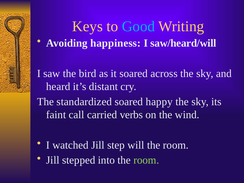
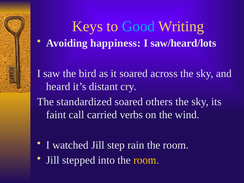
saw/heard/will: saw/heard/will -> saw/heard/lots (183, 43)
happy: happy -> others (159, 102)
will: will -> rain (136, 145)
room colour: light green -> yellow (146, 160)
